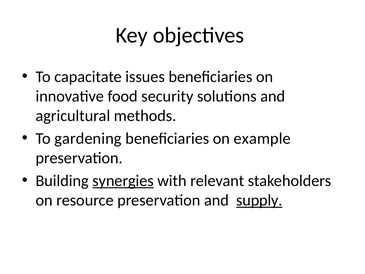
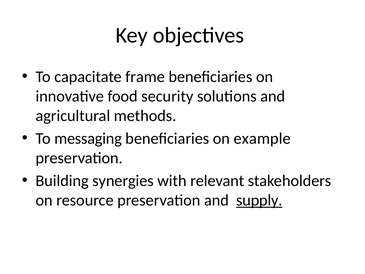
issues: issues -> frame (145, 77)
gardening: gardening -> messaging (88, 138)
synergies underline: present -> none (123, 181)
